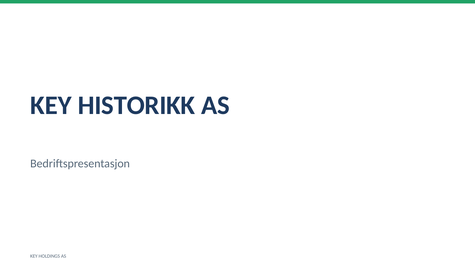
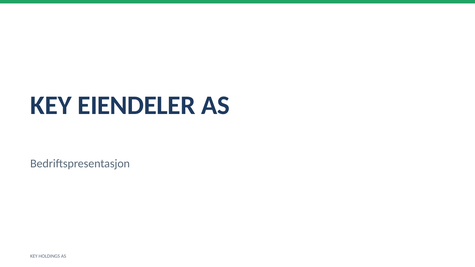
HISTORIKK: HISTORIKK -> EIENDELER (137, 105)
